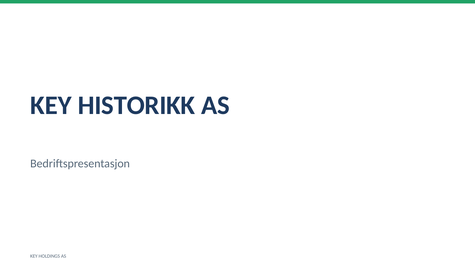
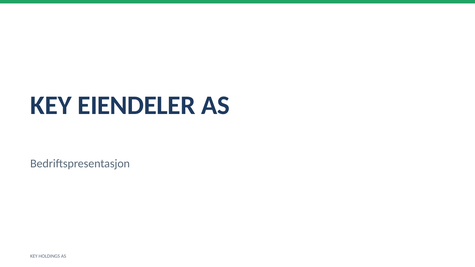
HISTORIKK: HISTORIKK -> EIENDELER (137, 105)
